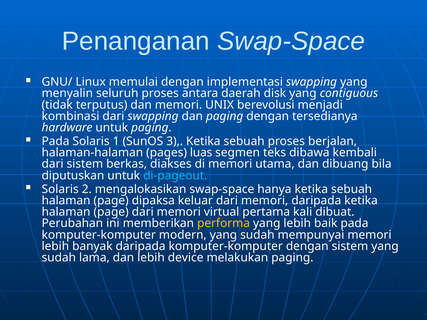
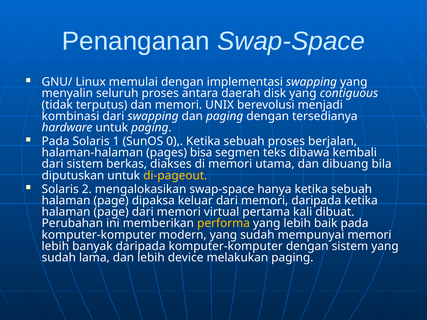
3: 3 -> 0 (175, 141)
luas: luas -> bisa (201, 153)
di-pageout colour: light blue -> yellow (175, 176)
